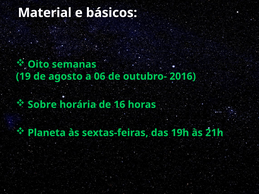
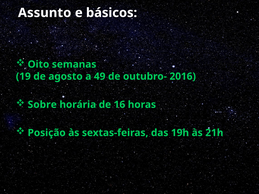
Material: Material -> Assunto (45, 13)
06: 06 -> 49 (100, 76)
Planeta: Planeta -> Posição (47, 133)
